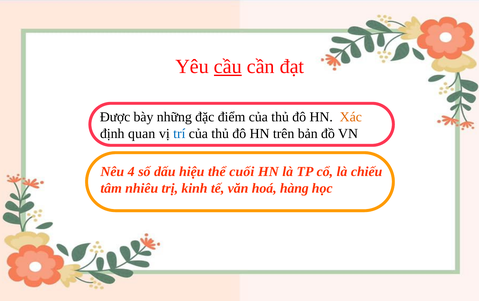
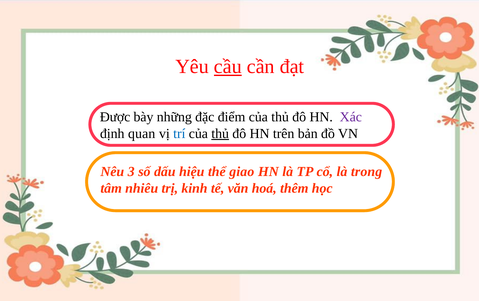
Xác colour: orange -> purple (351, 117)
thủ underline: none -> present (220, 134)
4: 4 -> 3 (131, 172)
cuối: cuối -> giao (242, 172)
chiếu: chiếu -> trong (367, 172)
hàng: hàng -> thêm (294, 189)
